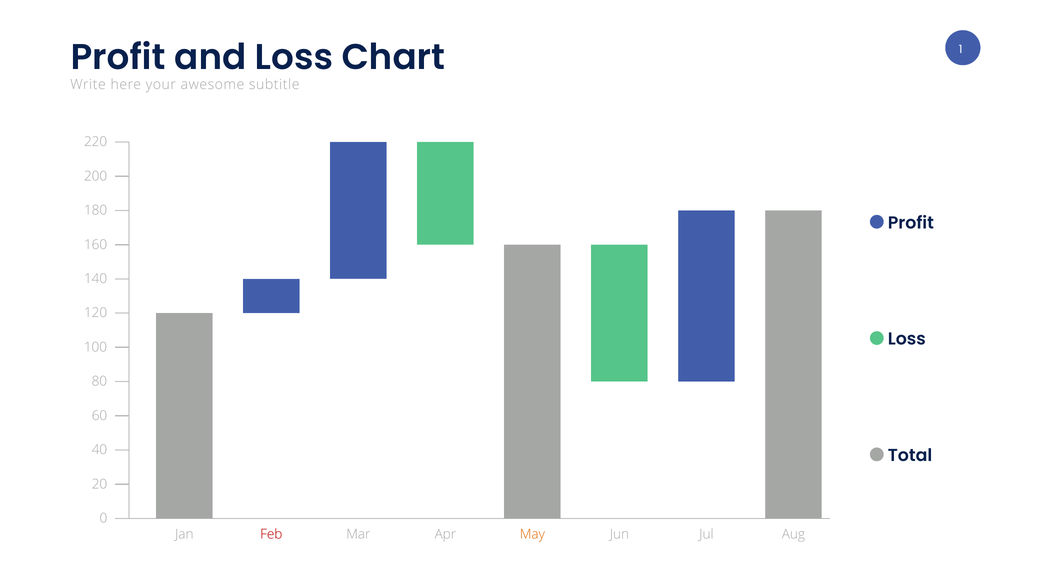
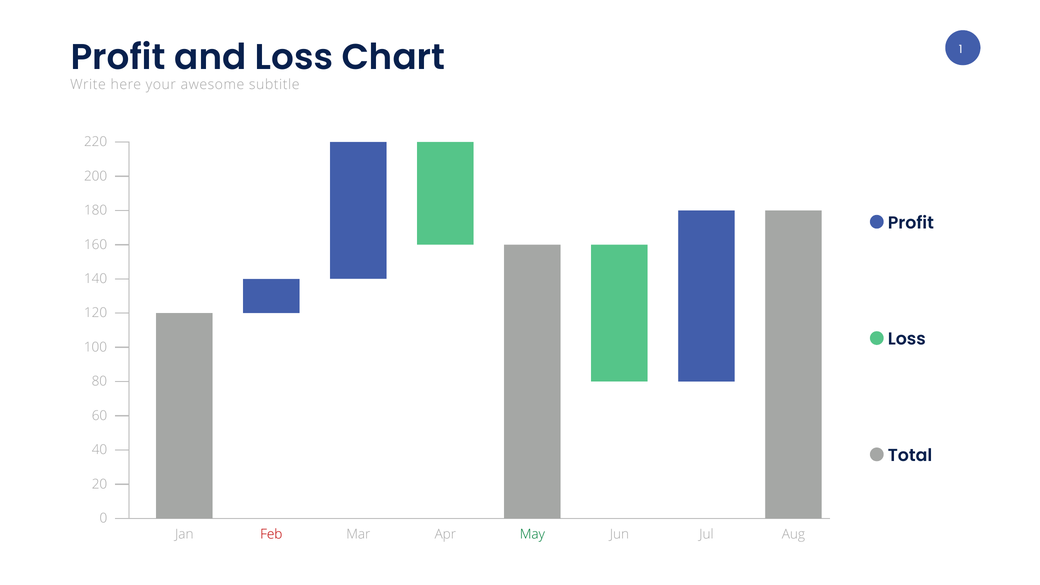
May colour: orange -> green (532, 534)
